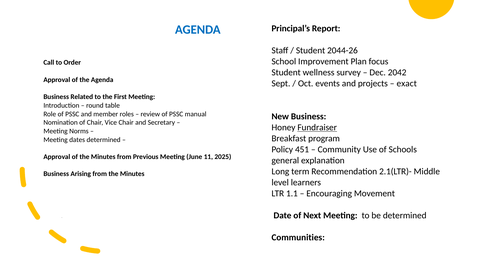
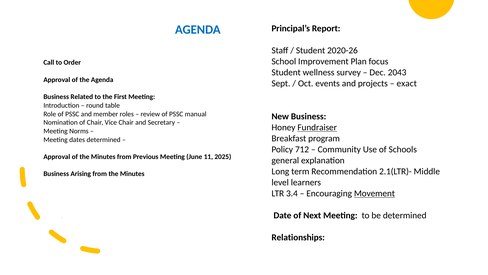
2044-26: 2044-26 -> 2020-26 (342, 50)
2042: 2042 -> 2043 (397, 72)
451: 451 -> 712 (302, 149)
1.1: 1.1 -> 3.4 (292, 193)
Movement underline: none -> present (374, 193)
Communities: Communities -> Relationships (298, 237)
